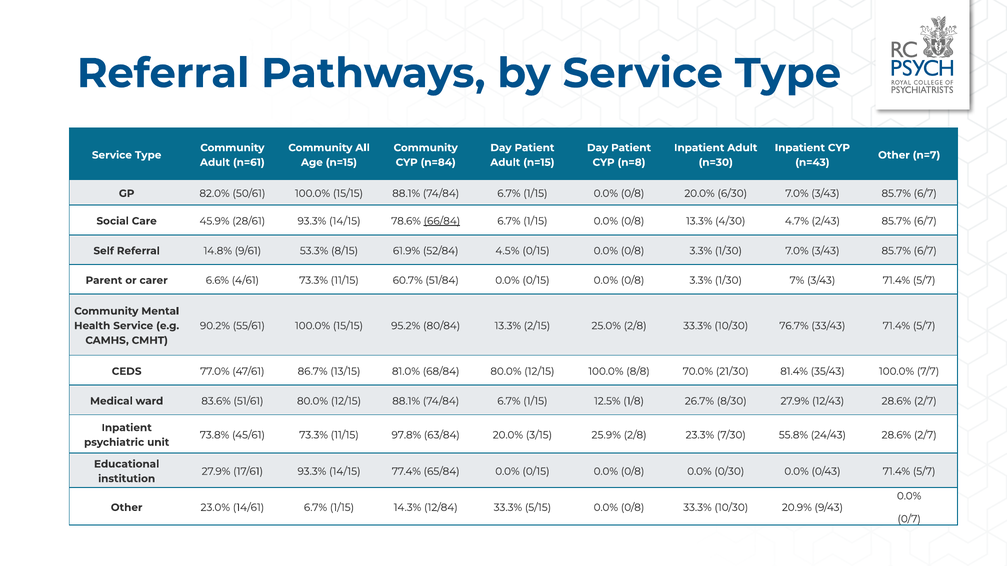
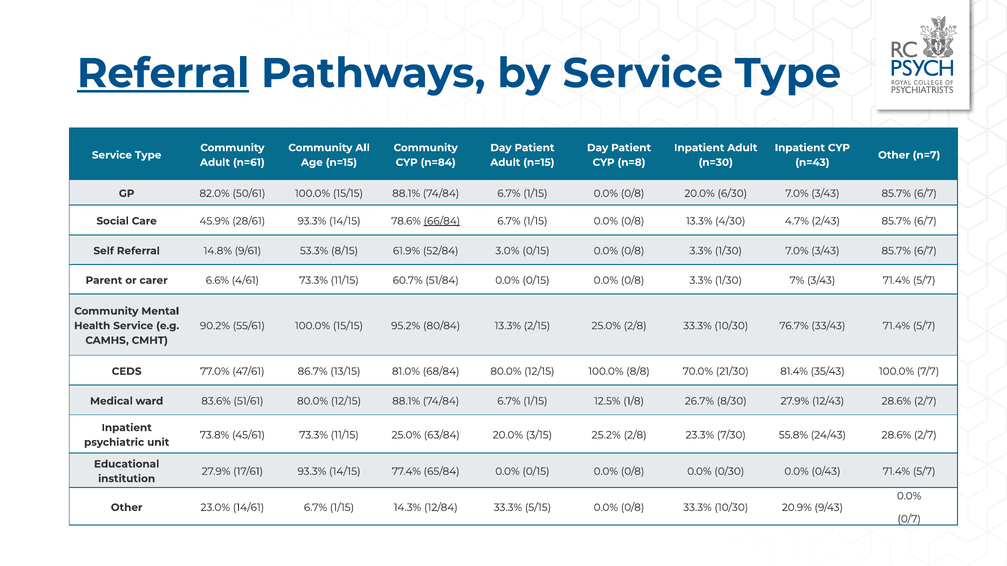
Referral underline: none -> present (163, 73)
4.5%: 4.5% -> 3.0% (507, 251)
11/15 97.8%: 97.8% -> 25.0% (406, 435)
25.9%: 25.9% -> 25.2% (606, 435)
